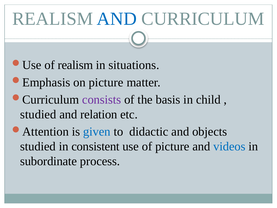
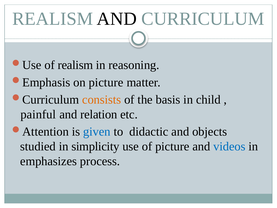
AND colour: blue -> black (117, 19)
situations: situations -> reasoning (134, 65)
consists colour: purple -> orange (102, 99)
studied: studied -> painful (38, 114)
consistent: consistent -> simplicity (95, 146)
subordinate: subordinate -> emphasizes (49, 161)
